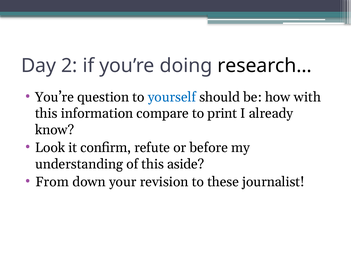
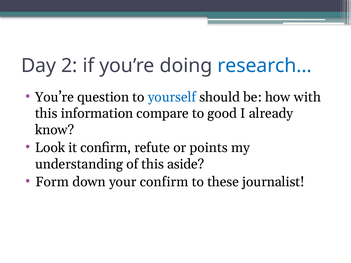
research… colour: black -> blue (265, 66)
print: print -> good (222, 114)
before: before -> points (209, 148)
From: From -> Form (52, 182)
your revision: revision -> confirm (164, 182)
